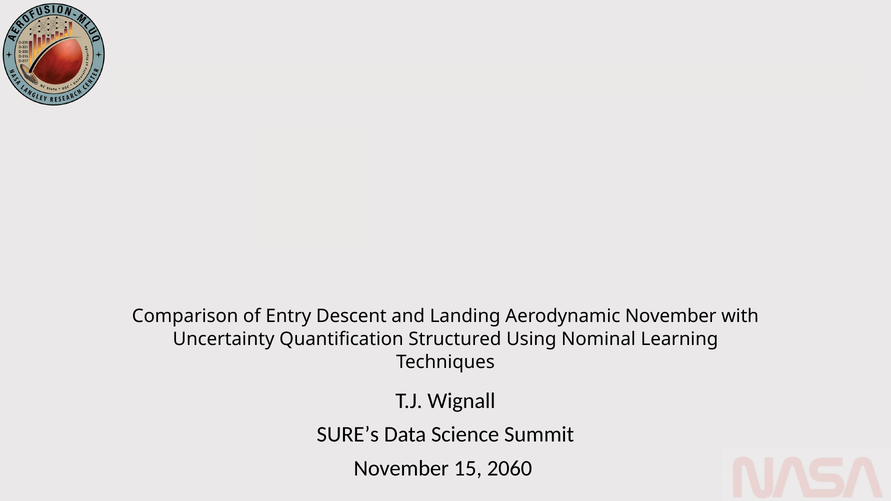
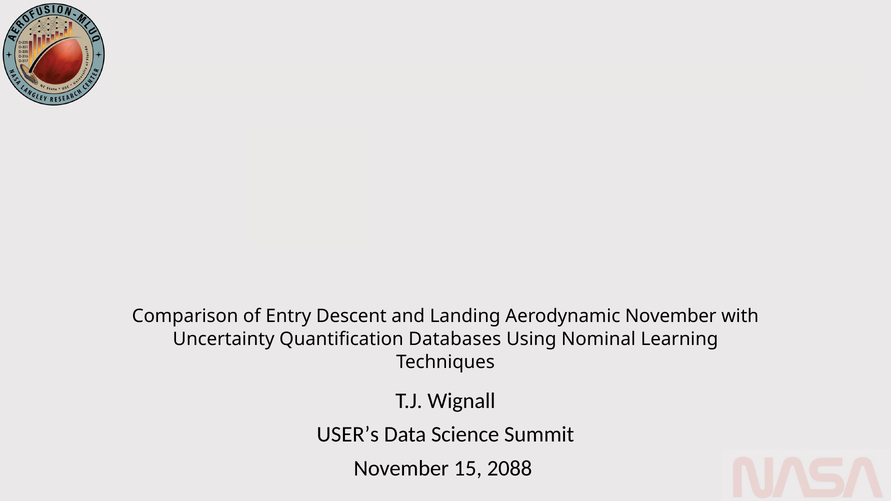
Structured: Structured -> Databases (455, 339)
SURE’s: SURE’s -> USER’s (348, 435)
2060: 2060 -> 2088 (510, 469)
